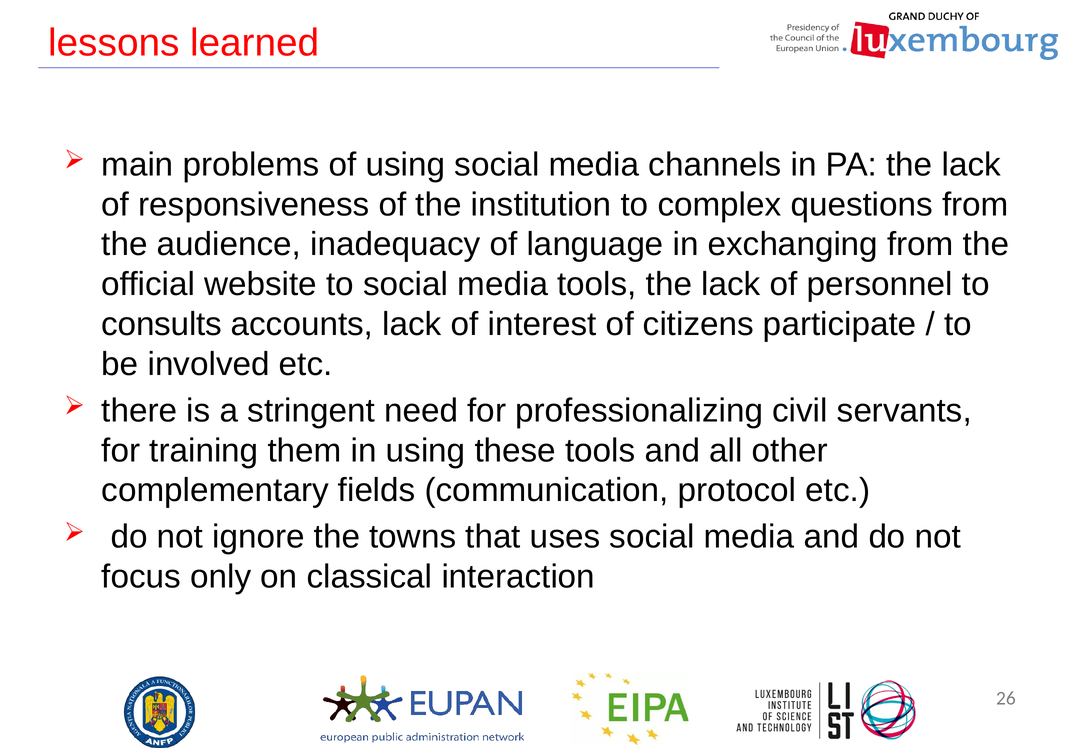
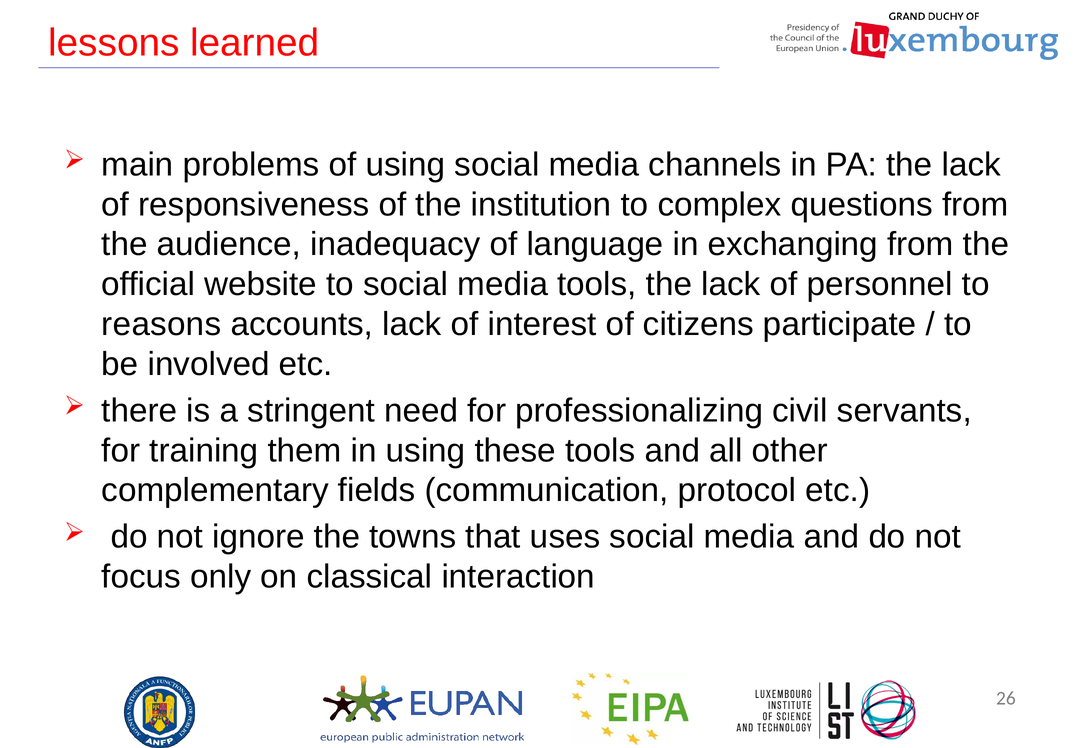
consults: consults -> reasons (161, 324)
